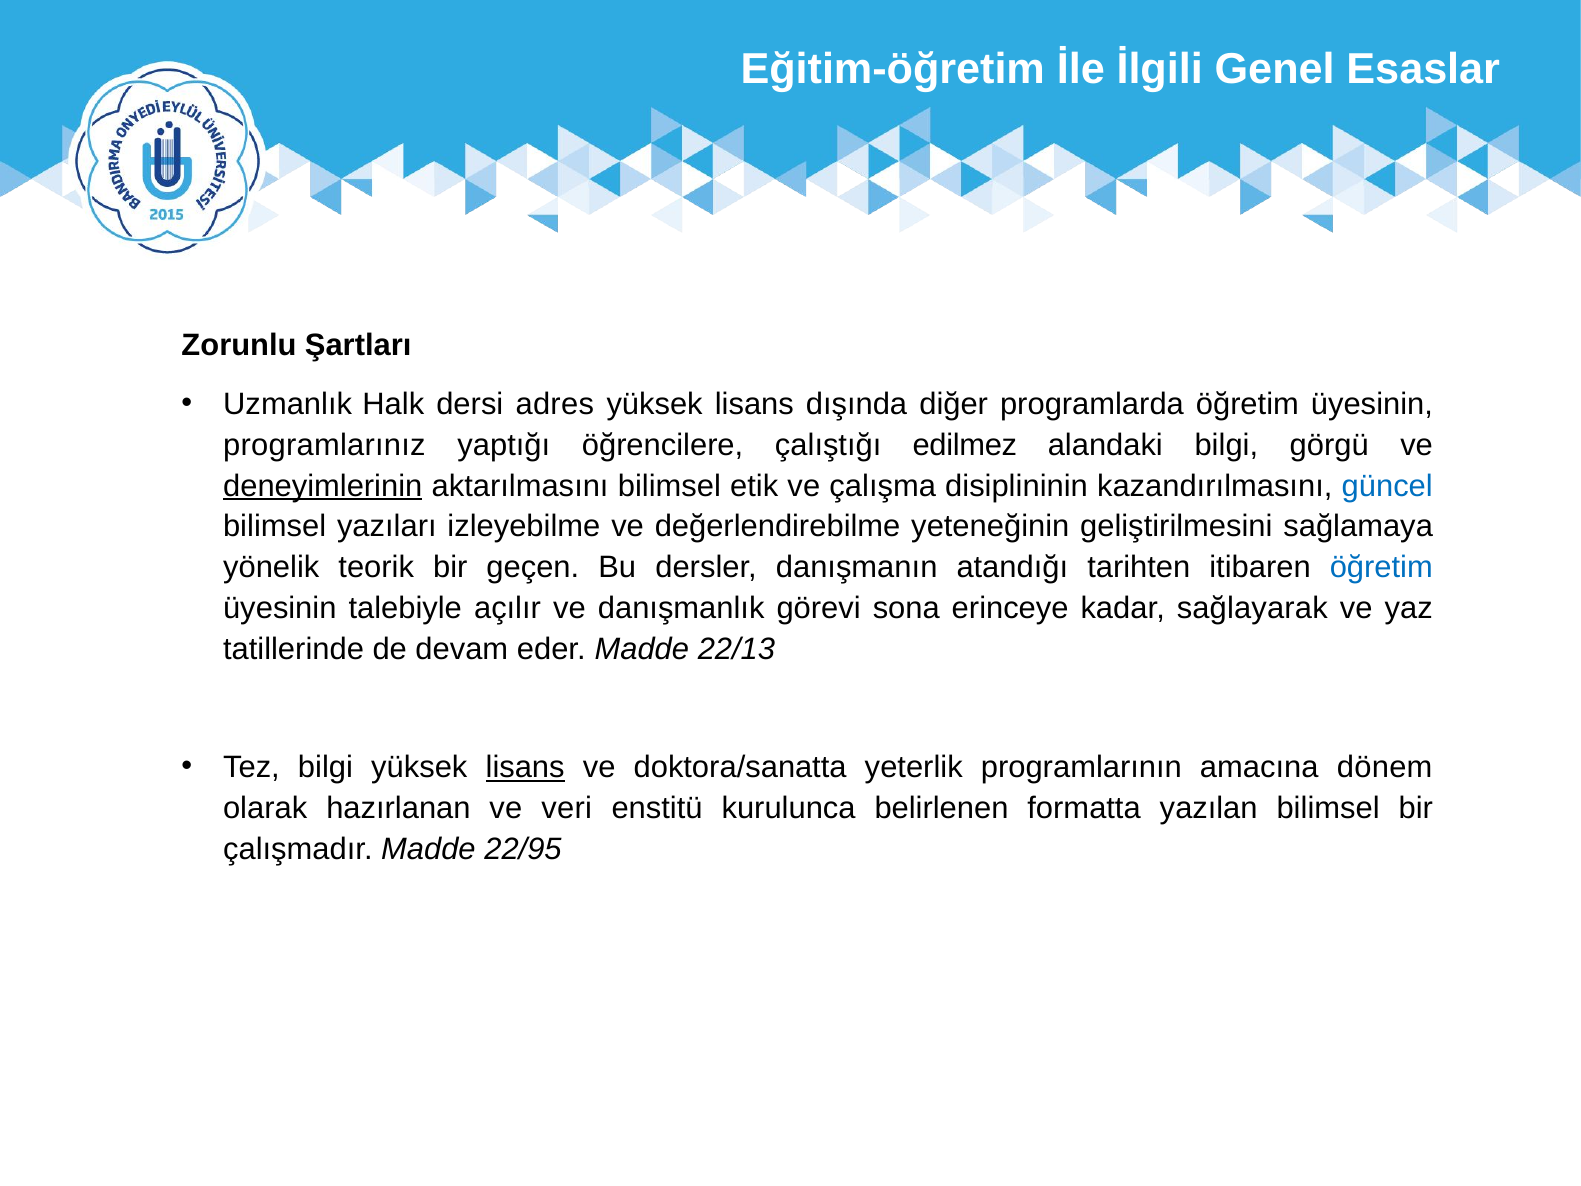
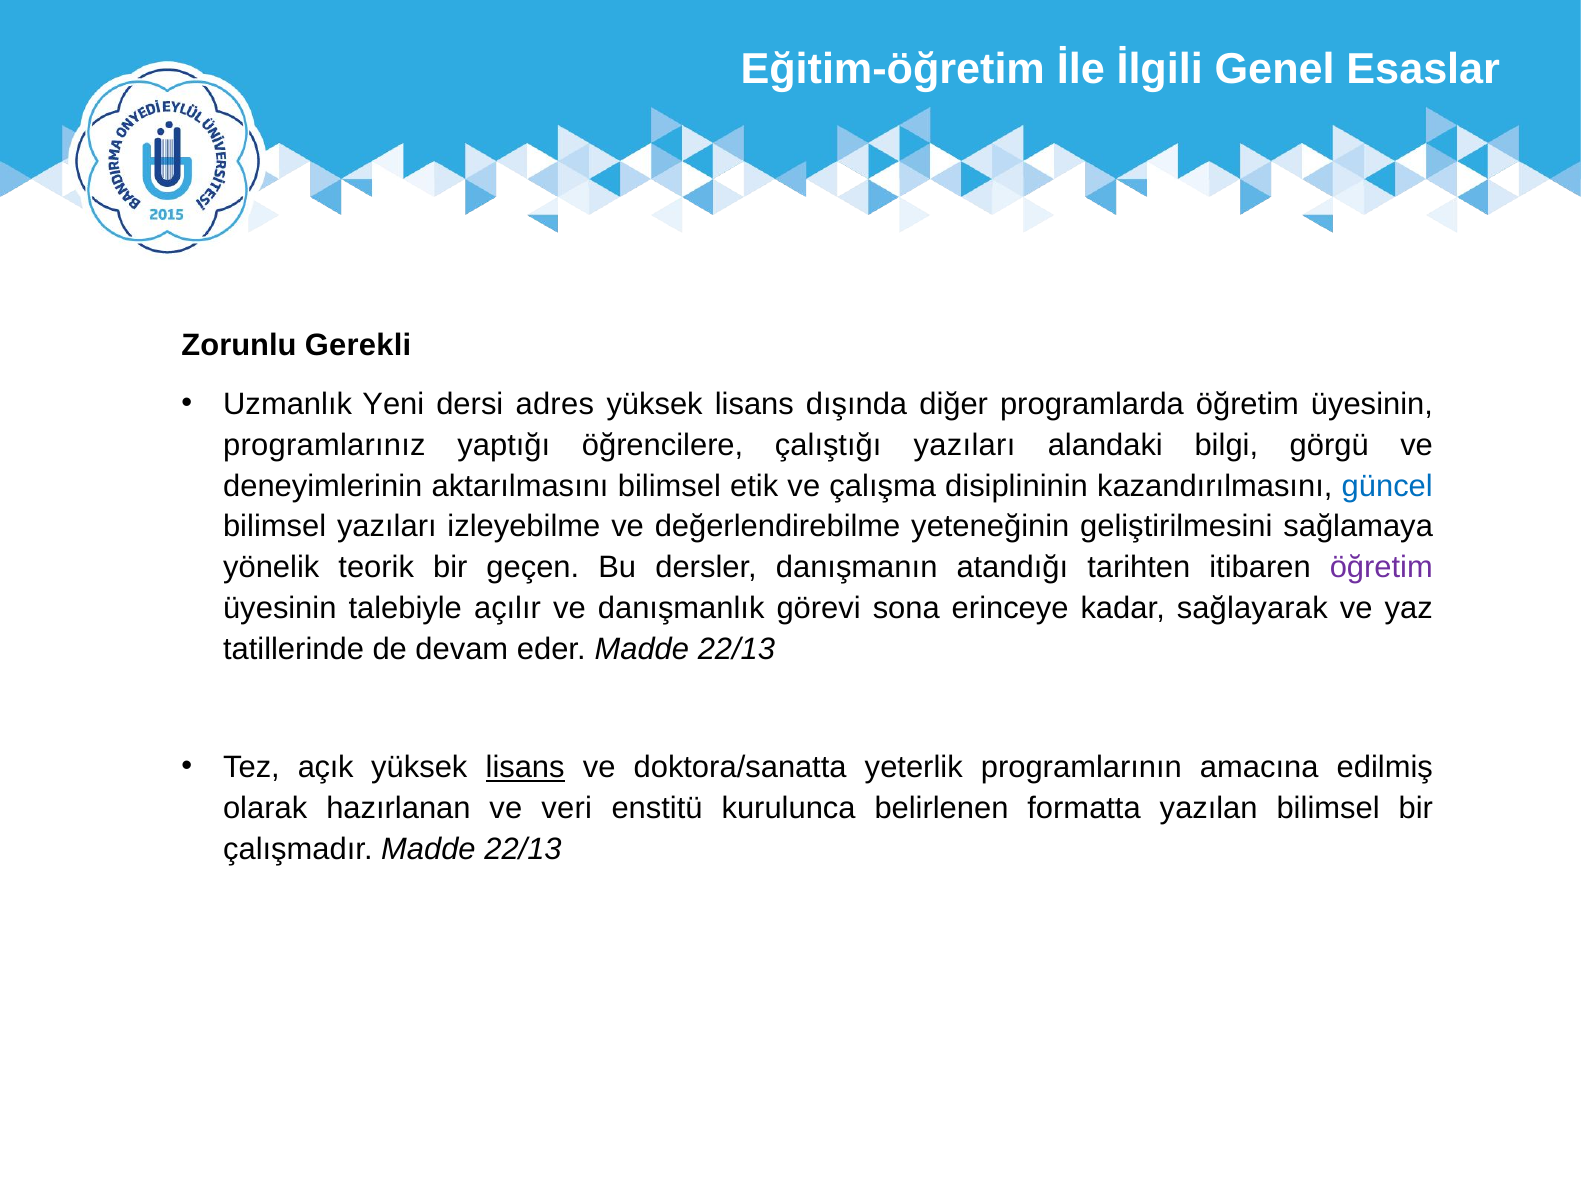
Şartları: Şartları -> Gerekli (358, 345)
Halk: Halk -> Yeni (393, 404)
çalıştığı edilmez: edilmez -> yazıları (965, 445)
deneyimlerinin underline: present -> none (323, 486)
öğretim colour: blue -> purple (1381, 567)
Tez bilgi: bilgi -> açık (326, 767)
dönem: dönem -> edilmiş (1385, 767)
çalışmadır Madde 22/95: 22/95 -> 22/13 (523, 849)
